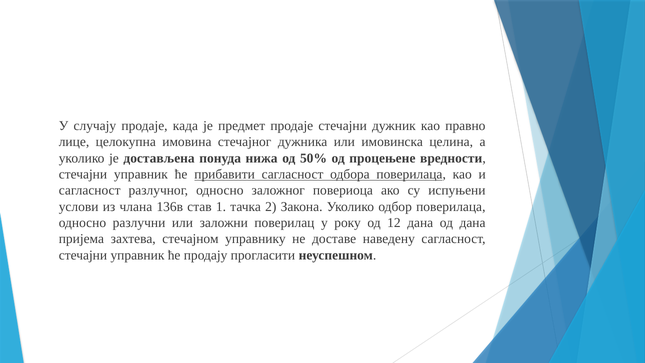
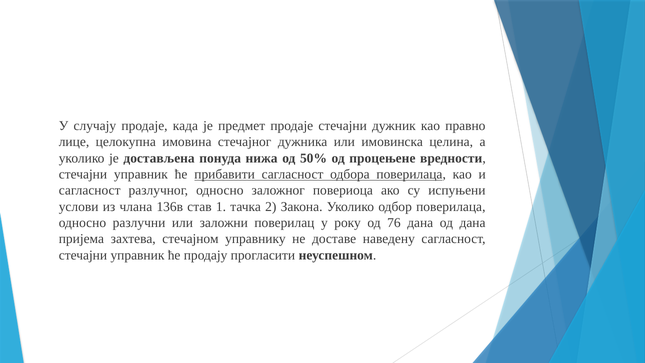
12: 12 -> 76 (394, 223)
